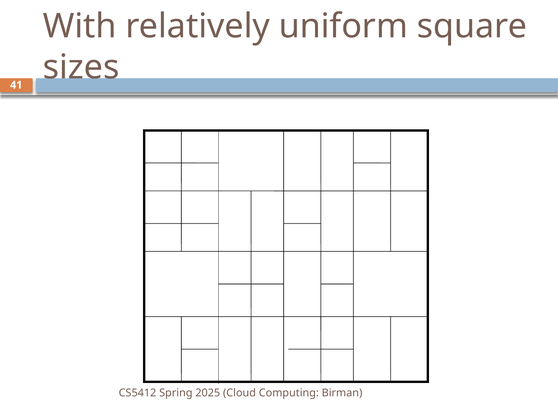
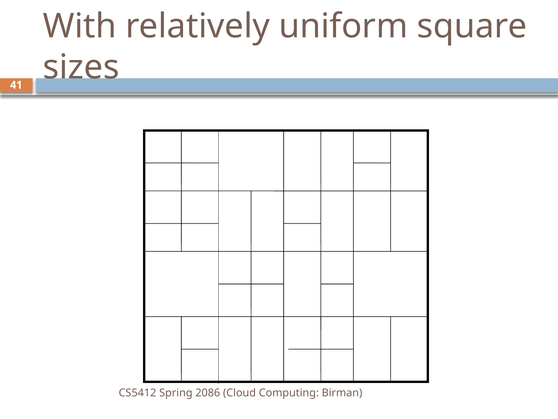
2025: 2025 -> 2086 (208, 392)
